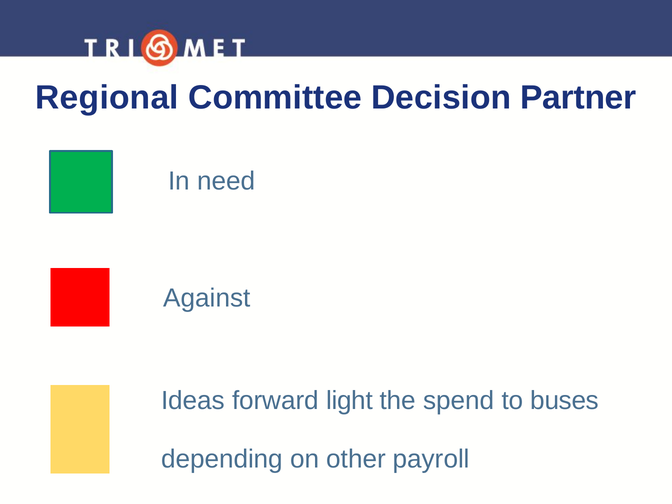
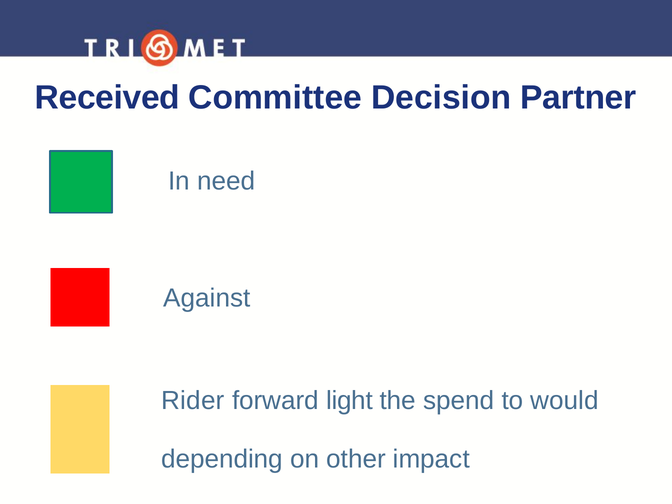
Regional: Regional -> Received (107, 98)
Ideas: Ideas -> Rider (193, 401)
buses: buses -> would (565, 401)
payroll: payroll -> impact (431, 459)
